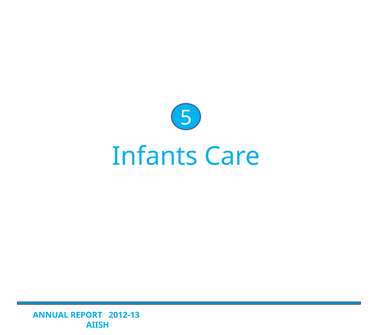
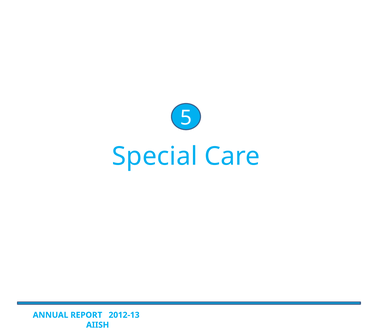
Infants: Infants -> Special (155, 156)
